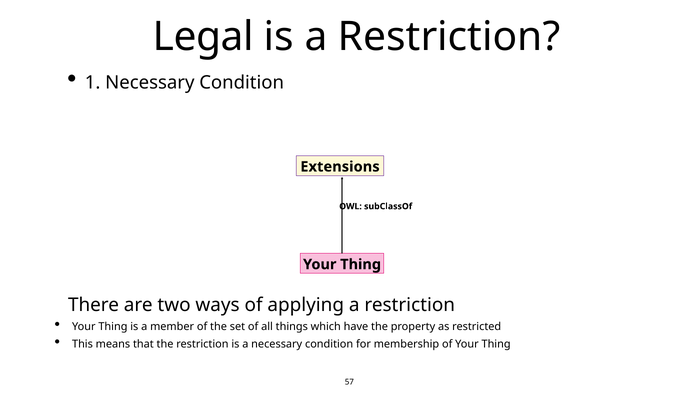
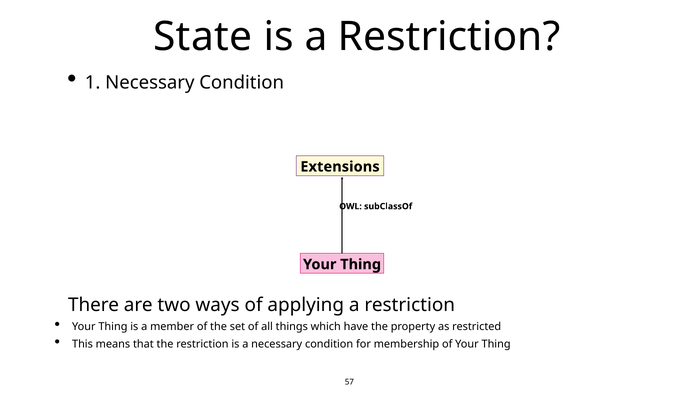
Legal: Legal -> State (203, 37)
